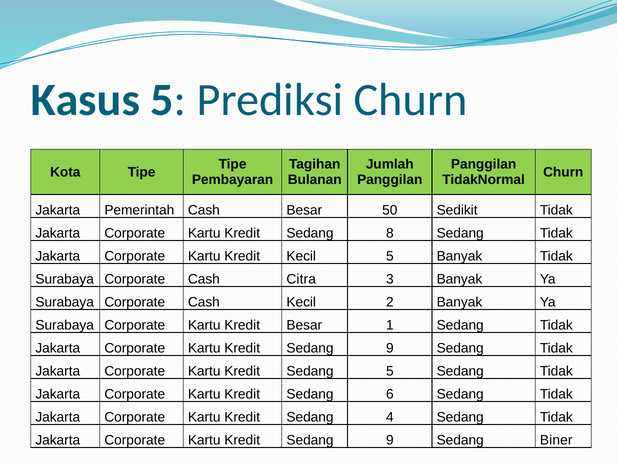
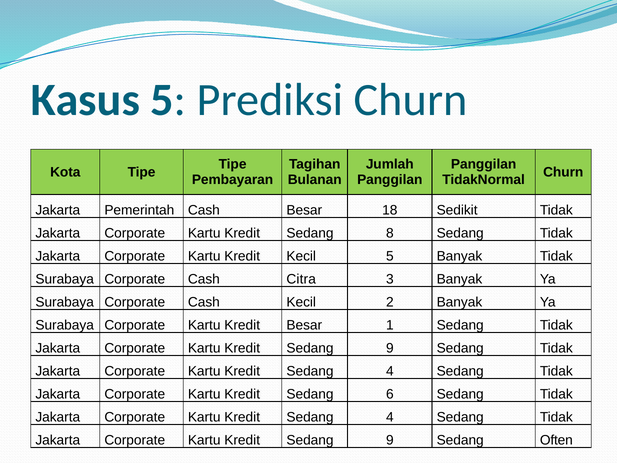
50: 50 -> 18 (390, 210)
5: 5 -> 4 (390, 371)
Biner: Biner -> Often (556, 440)
